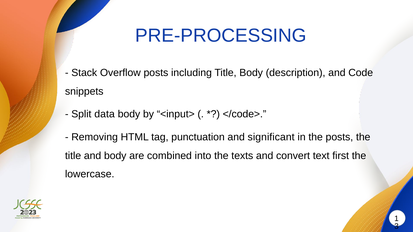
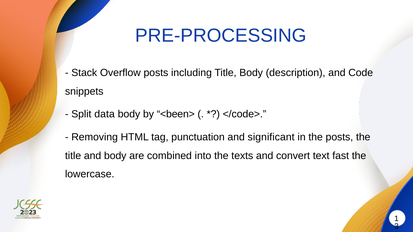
<input>: <input> -> <been> (176, 114)
first: first -> fast (341, 156)
